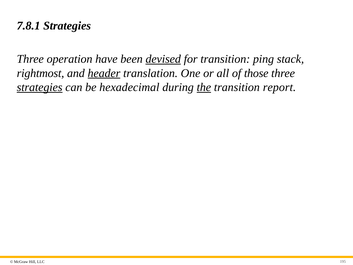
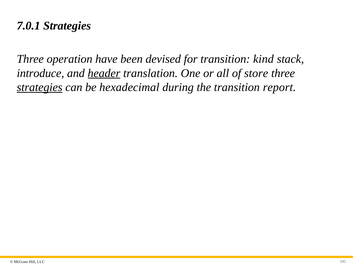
7.8.1: 7.8.1 -> 7.0.1 (29, 26)
devised underline: present -> none (163, 59)
ping: ping -> kind (263, 59)
rightmost: rightmost -> introduce (40, 73)
those: those -> store (256, 73)
the underline: present -> none (204, 87)
